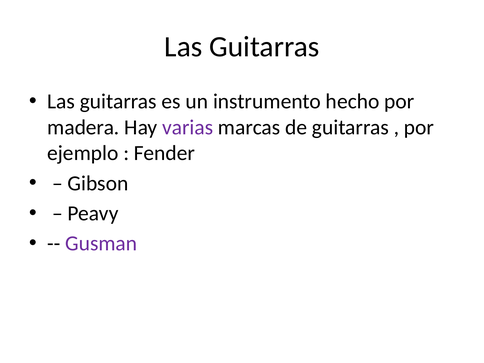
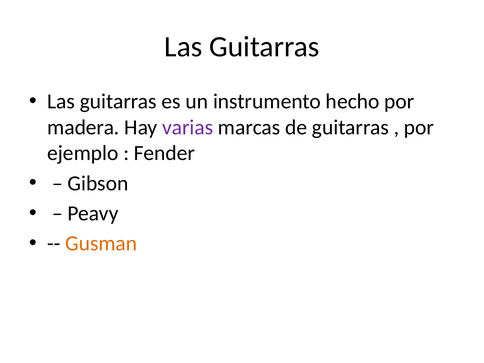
Gusman colour: purple -> orange (101, 244)
